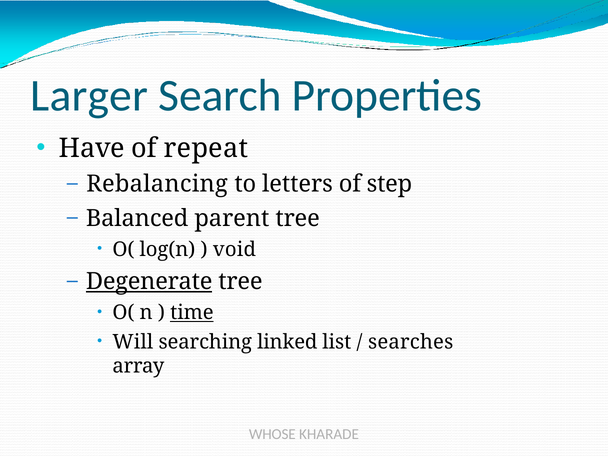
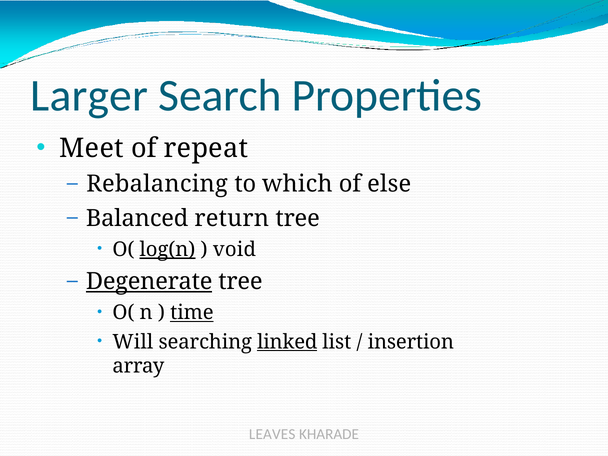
Have: Have -> Meet (92, 148)
letters: letters -> which (297, 184)
step: step -> else (389, 184)
parent: parent -> return (232, 218)
log(n underline: none -> present (167, 249)
linked underline: none -> present (287, 342)
searches: searches -> insertion (411, 342)
WHOSE: WHOSE -> LEAVES (272, 434)
